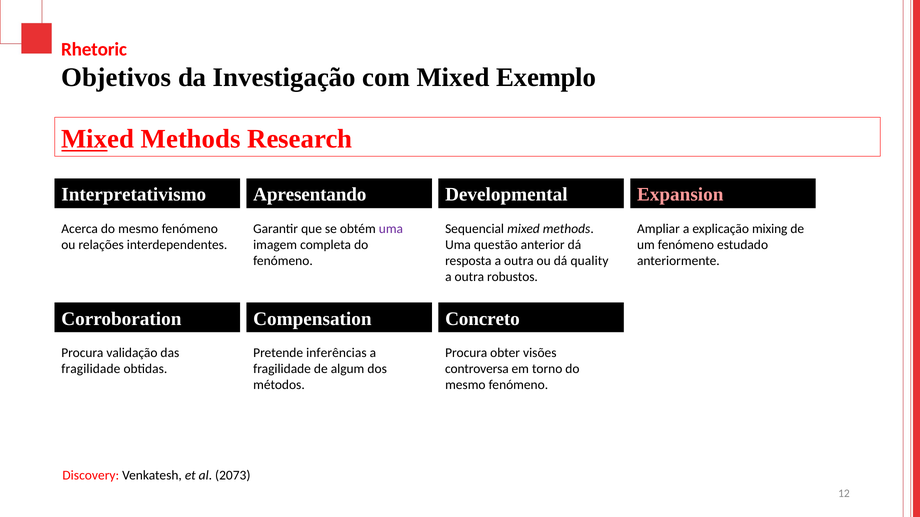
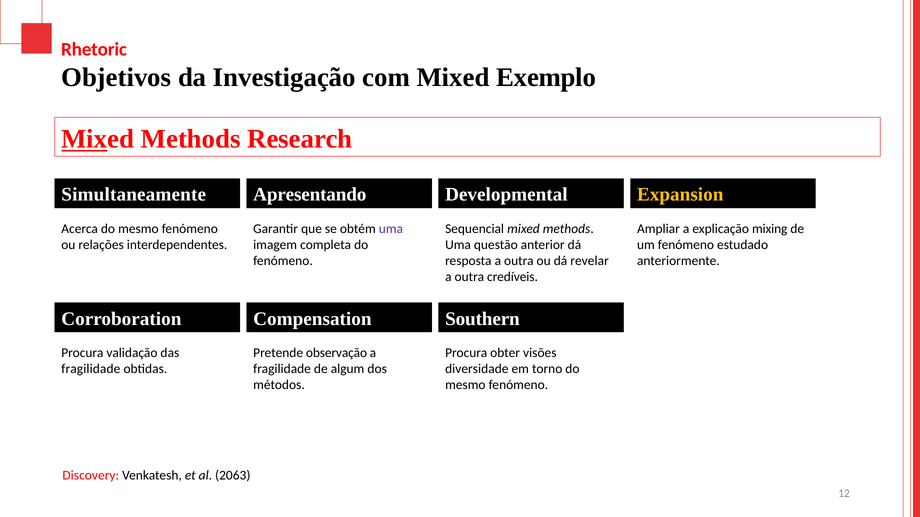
Interpretativismo: Interpretativismo -> Simultaneamente (134, 195)
Expansion colour: pink -> yellow (680, 195)
quality: quality -> revelar (590, 261)
robustos: robustos -> credíveis (512, 277)
Concreto: Concreto -> Southern (482, 319)
inferências: inferências -> observação (337, 353)
controversa: controversa -> diversidade (477, 369)
2073: 2073 -> 2063 (233, 476)
